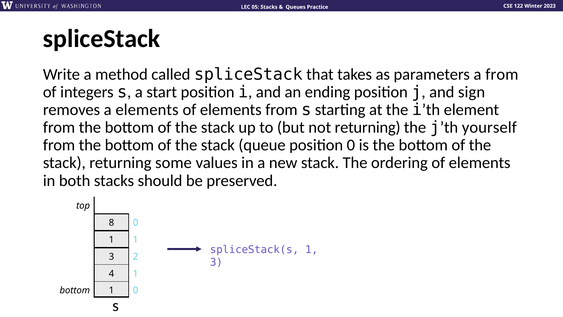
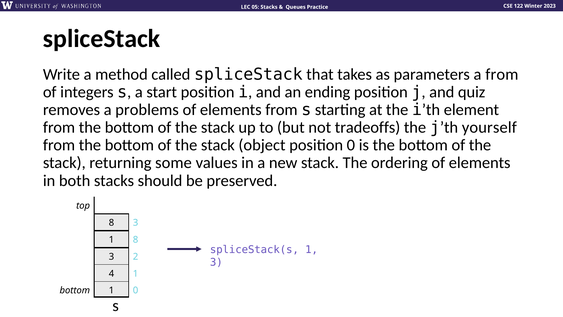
sign: sign -> quiz (472, 92)
a elements: elements -> problems (147, 110)
not returning: returning -> tradeoffs (368, 127)
queue: queue -> object (262, 145)
0: 0 -> 3 (136, 223)
1 1: 1 -> 8 (136, 239)
